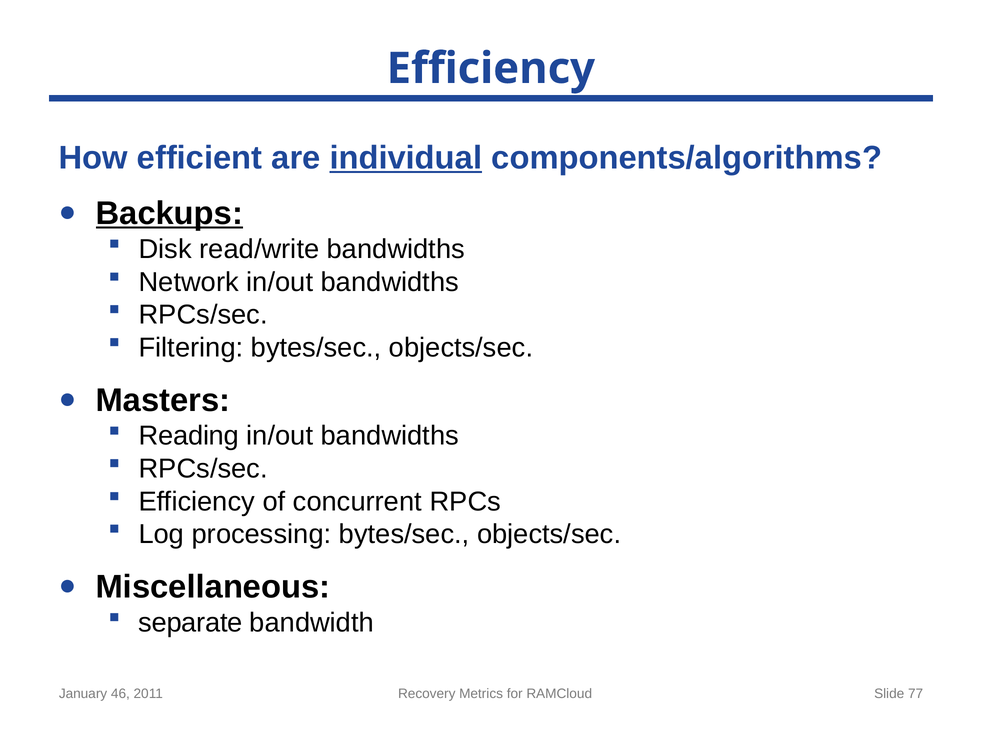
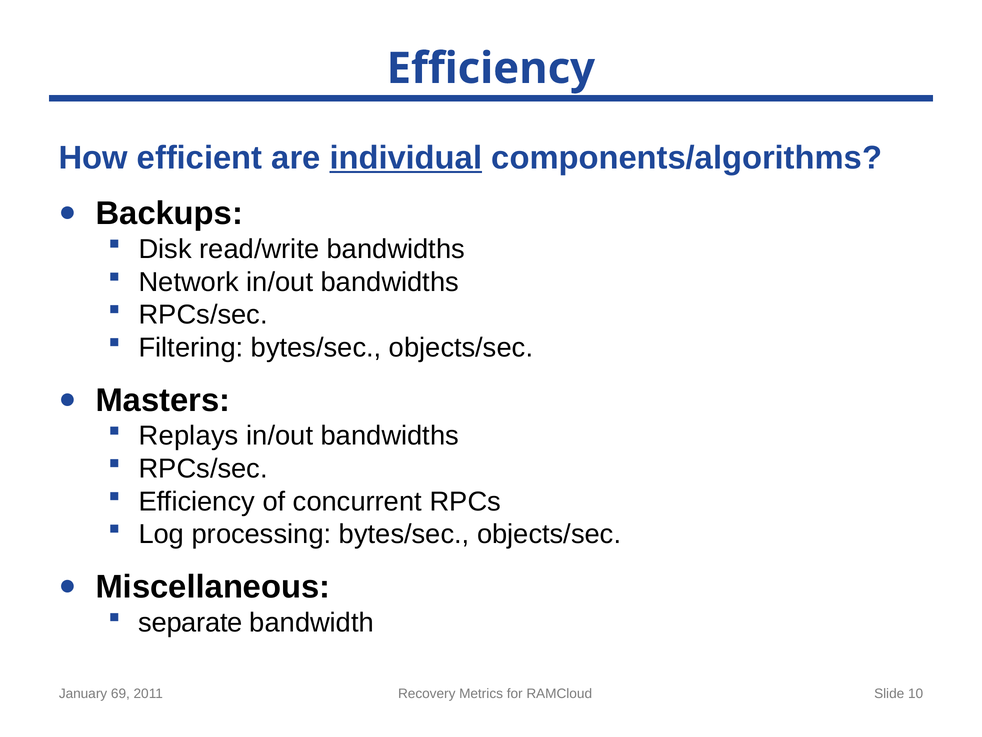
Backups underline: present -> none (169, 213)
Reading: Reading -> Replays (189, 436)
46: 46 -> 69 (120, 693)
77: 77 -> 10 (916, 693)
